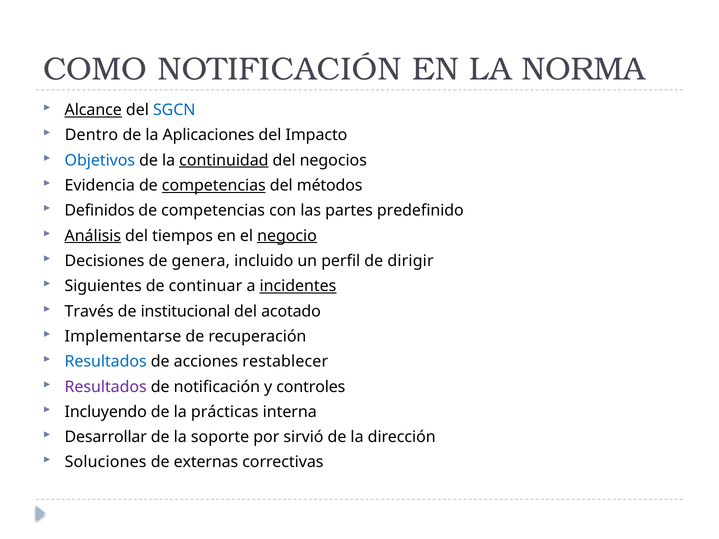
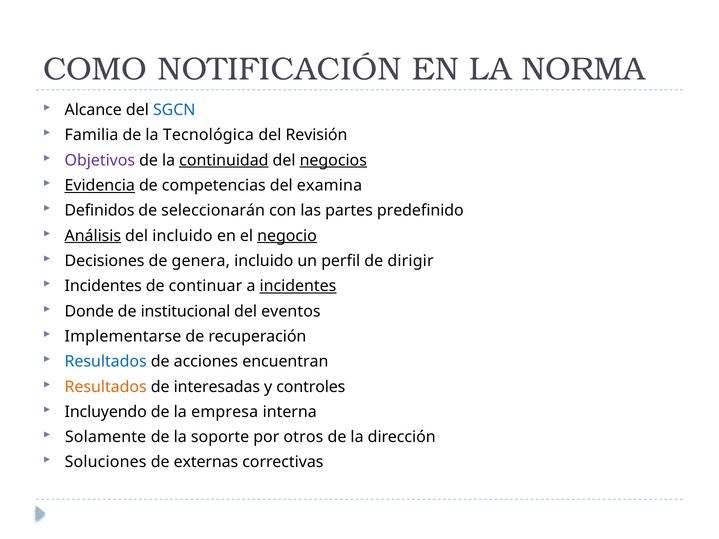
Alcance underline: present -> none (93, 110)
Dentro: Dentro -> Familia (91, 135)
Aplicaciones: Aplicaciones -> Tecnológica (208, 135)
Impacto: Impacto -> Revisión (316, 135)
Objetivos colour: blue -> purple (100, 160)
negocios underline: none -> present (333, 160)
Evidencia underline: none -> present (100, 186)
competencias underline: present -> none (214, 186)
métodos: métodos -> examina (329, 186)
competencias: competencias -> seleccionarán (213, 211)
del tiempos: tiempos -> incluido (182, 236)
Siguientes: Siguientes -> Incidentes (103, 286)
Través: Través -> Donde (89, 311)
acotado: acotado -> eventos (291, 311)
restablecer: restablecer -> encuentran (285, 362)
Resultados colour: purple -> orange (106, 387)
de notificación: notificación -> interesadas (217, 387)
prácticas: prácticas -> empresa (225, 412)
Desarrollar: Desarrollar -> Solamente (106, 437)
sirvió: sirvió -> otros (303, 437)
